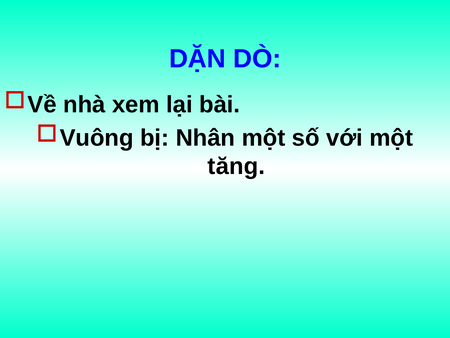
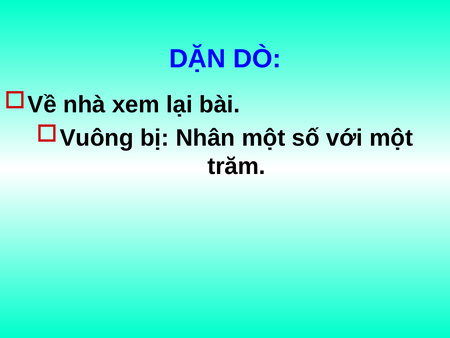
tăng: tăng -> trăm (237, 166)
